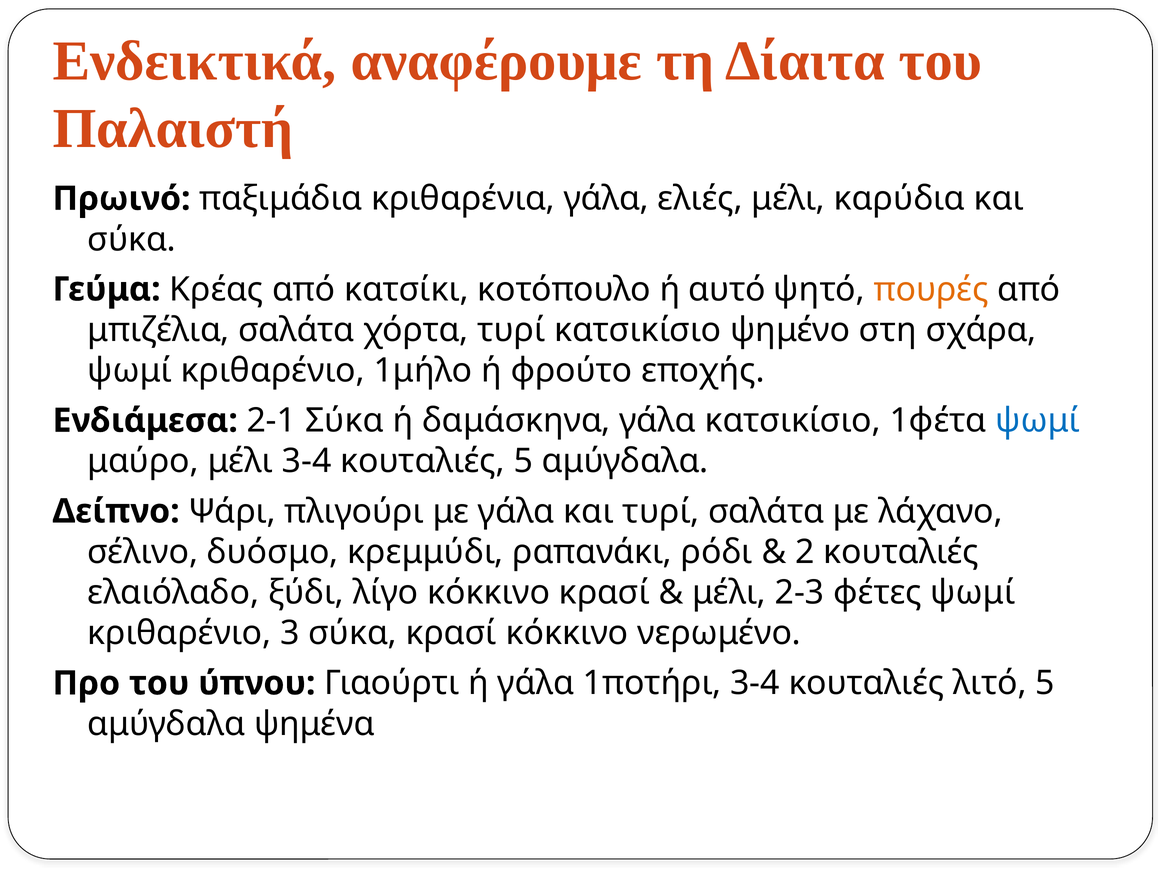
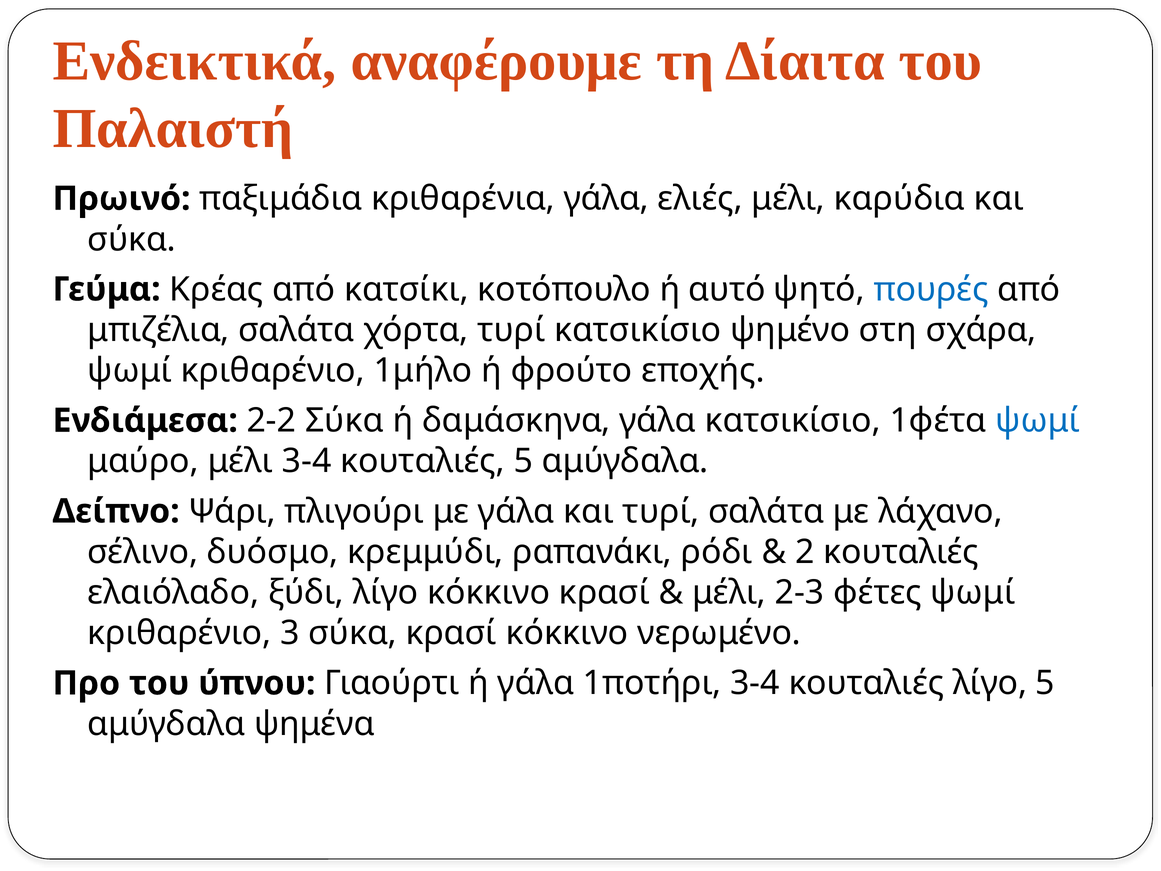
πουρές colour: orange -> blue (931, 289)
2-1: 2-1 -> 2-2 (271, 421)
κουταλιές λιτό: λιτό -> λίγο (990, 683)
